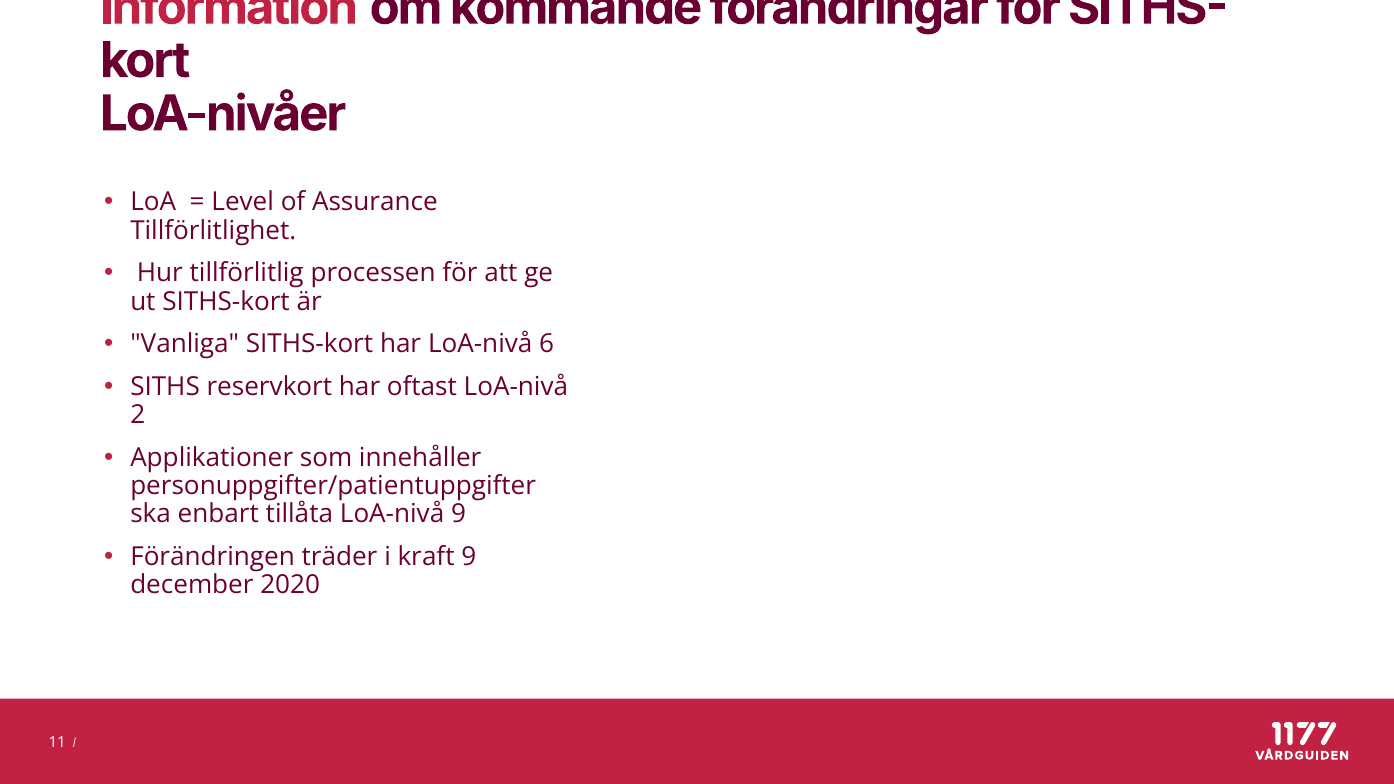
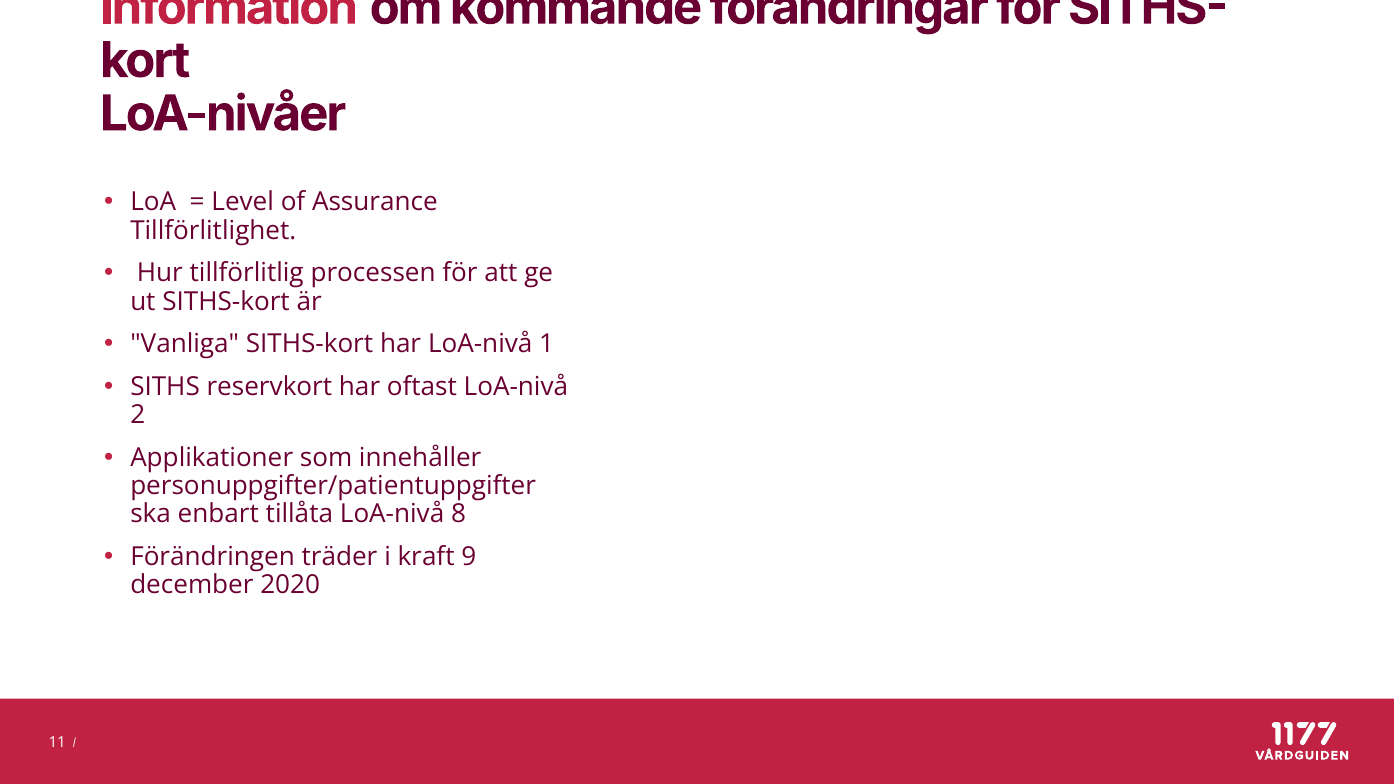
6: 6 -> 1 (547, 344)
LoA-nivå 9: 9 -> 8 (458, 514)
